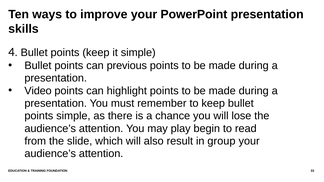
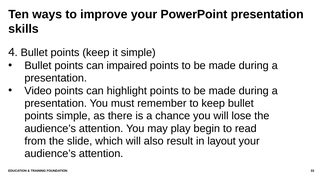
previous: previous -> impaired (127, 66)
group: group -> layout (222, 141)
